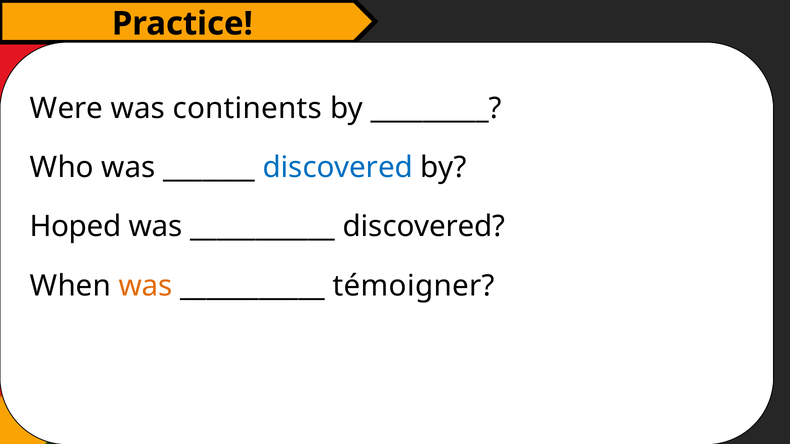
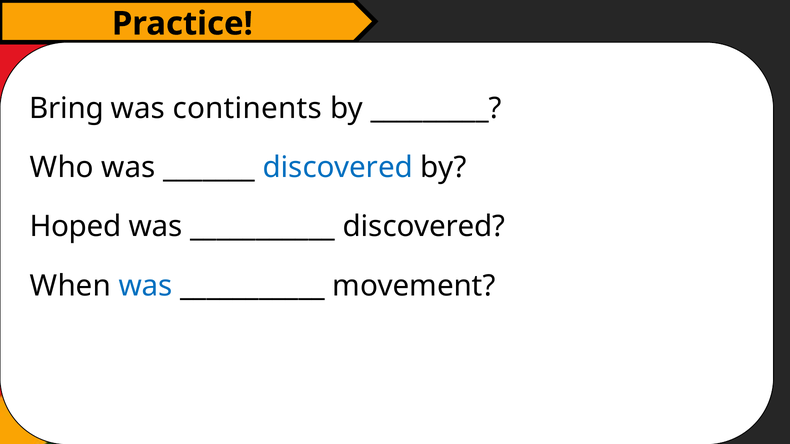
Were: Were -> Bring (67, 108)
was colour: orange -> blue (146, 286)
témoigner: témoigner -> movement (414, 286)
